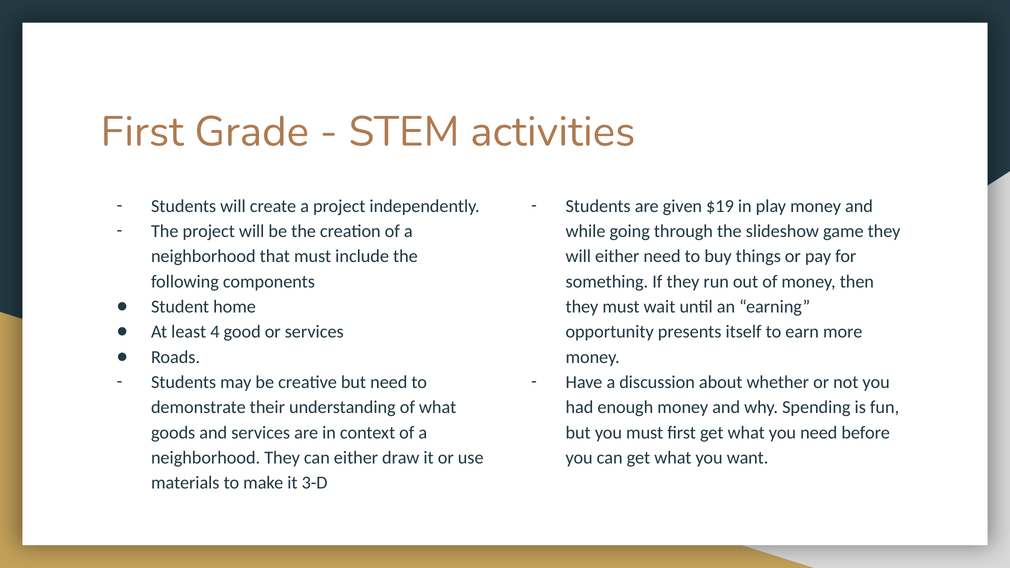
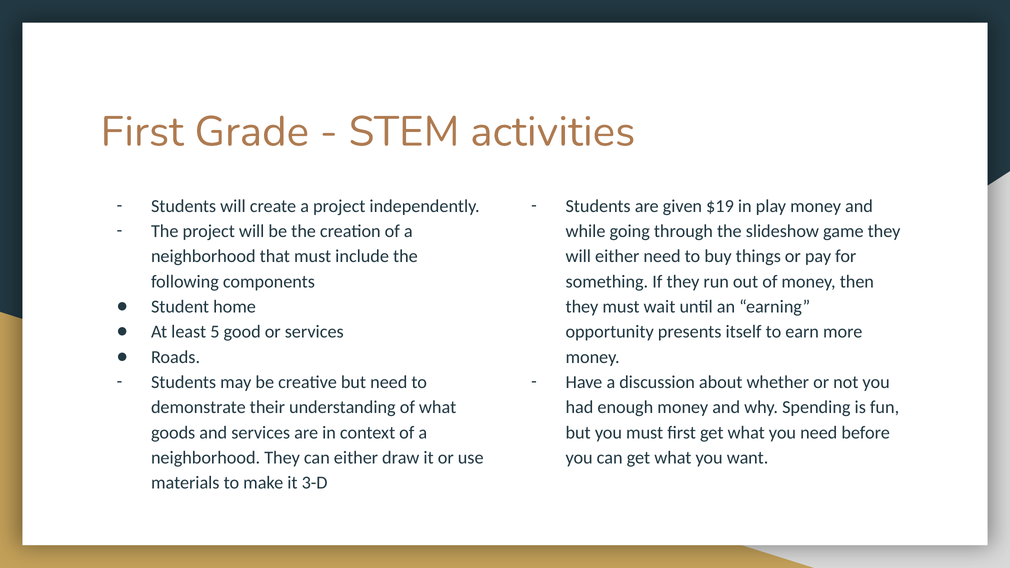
4: 4 -> 5 (215, 332)
